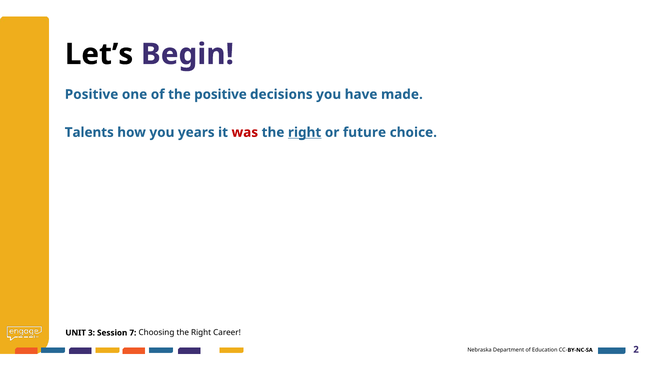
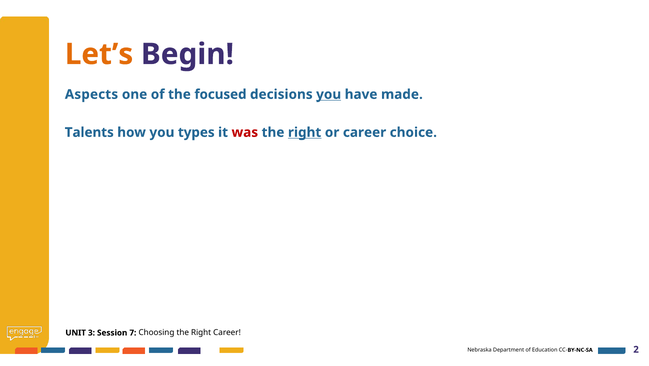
Let’s colour: black -> orange (99, 54)
Positive: Positive -> Aspects (91, 94)
the positive: positive -> focused (220, 94)
you underline: none -> present (329, 94)
years: years -> types (196, 132)
or future: future -> career (365, 132)
